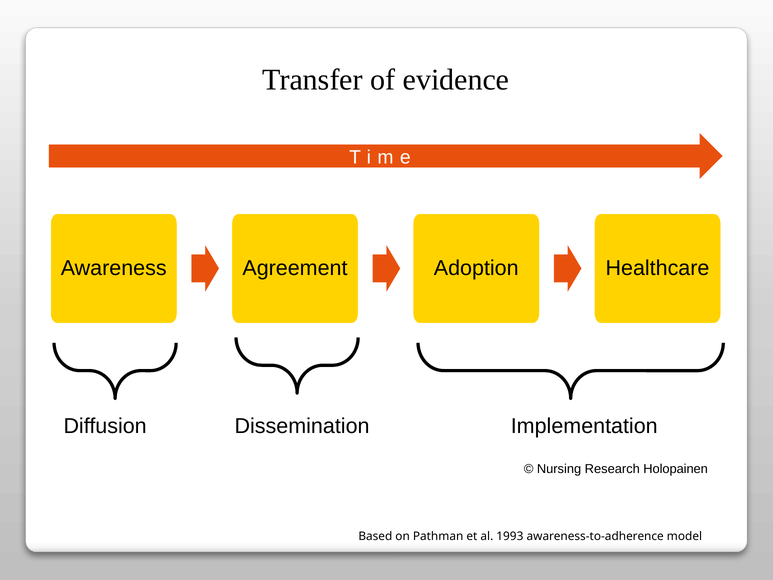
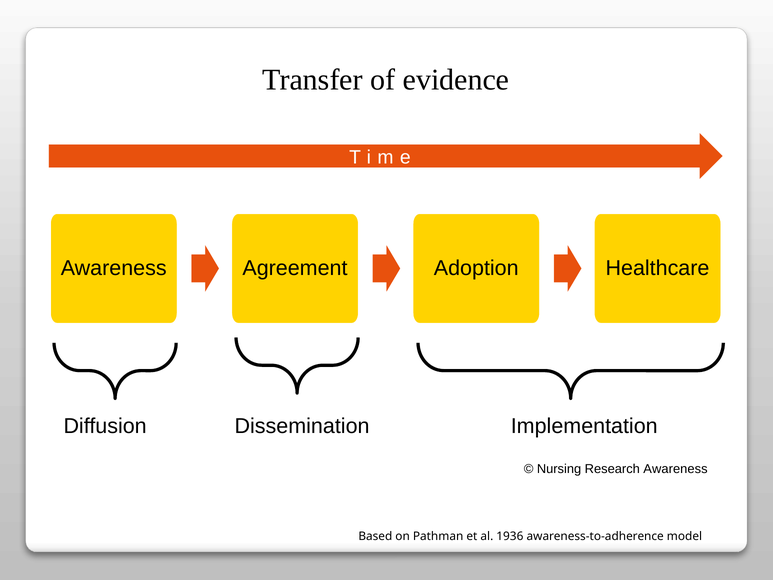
Research Holopainen: Holopainen -> Awareness (676, 469)
1993: 1993 -> 1936 (510, 536)
